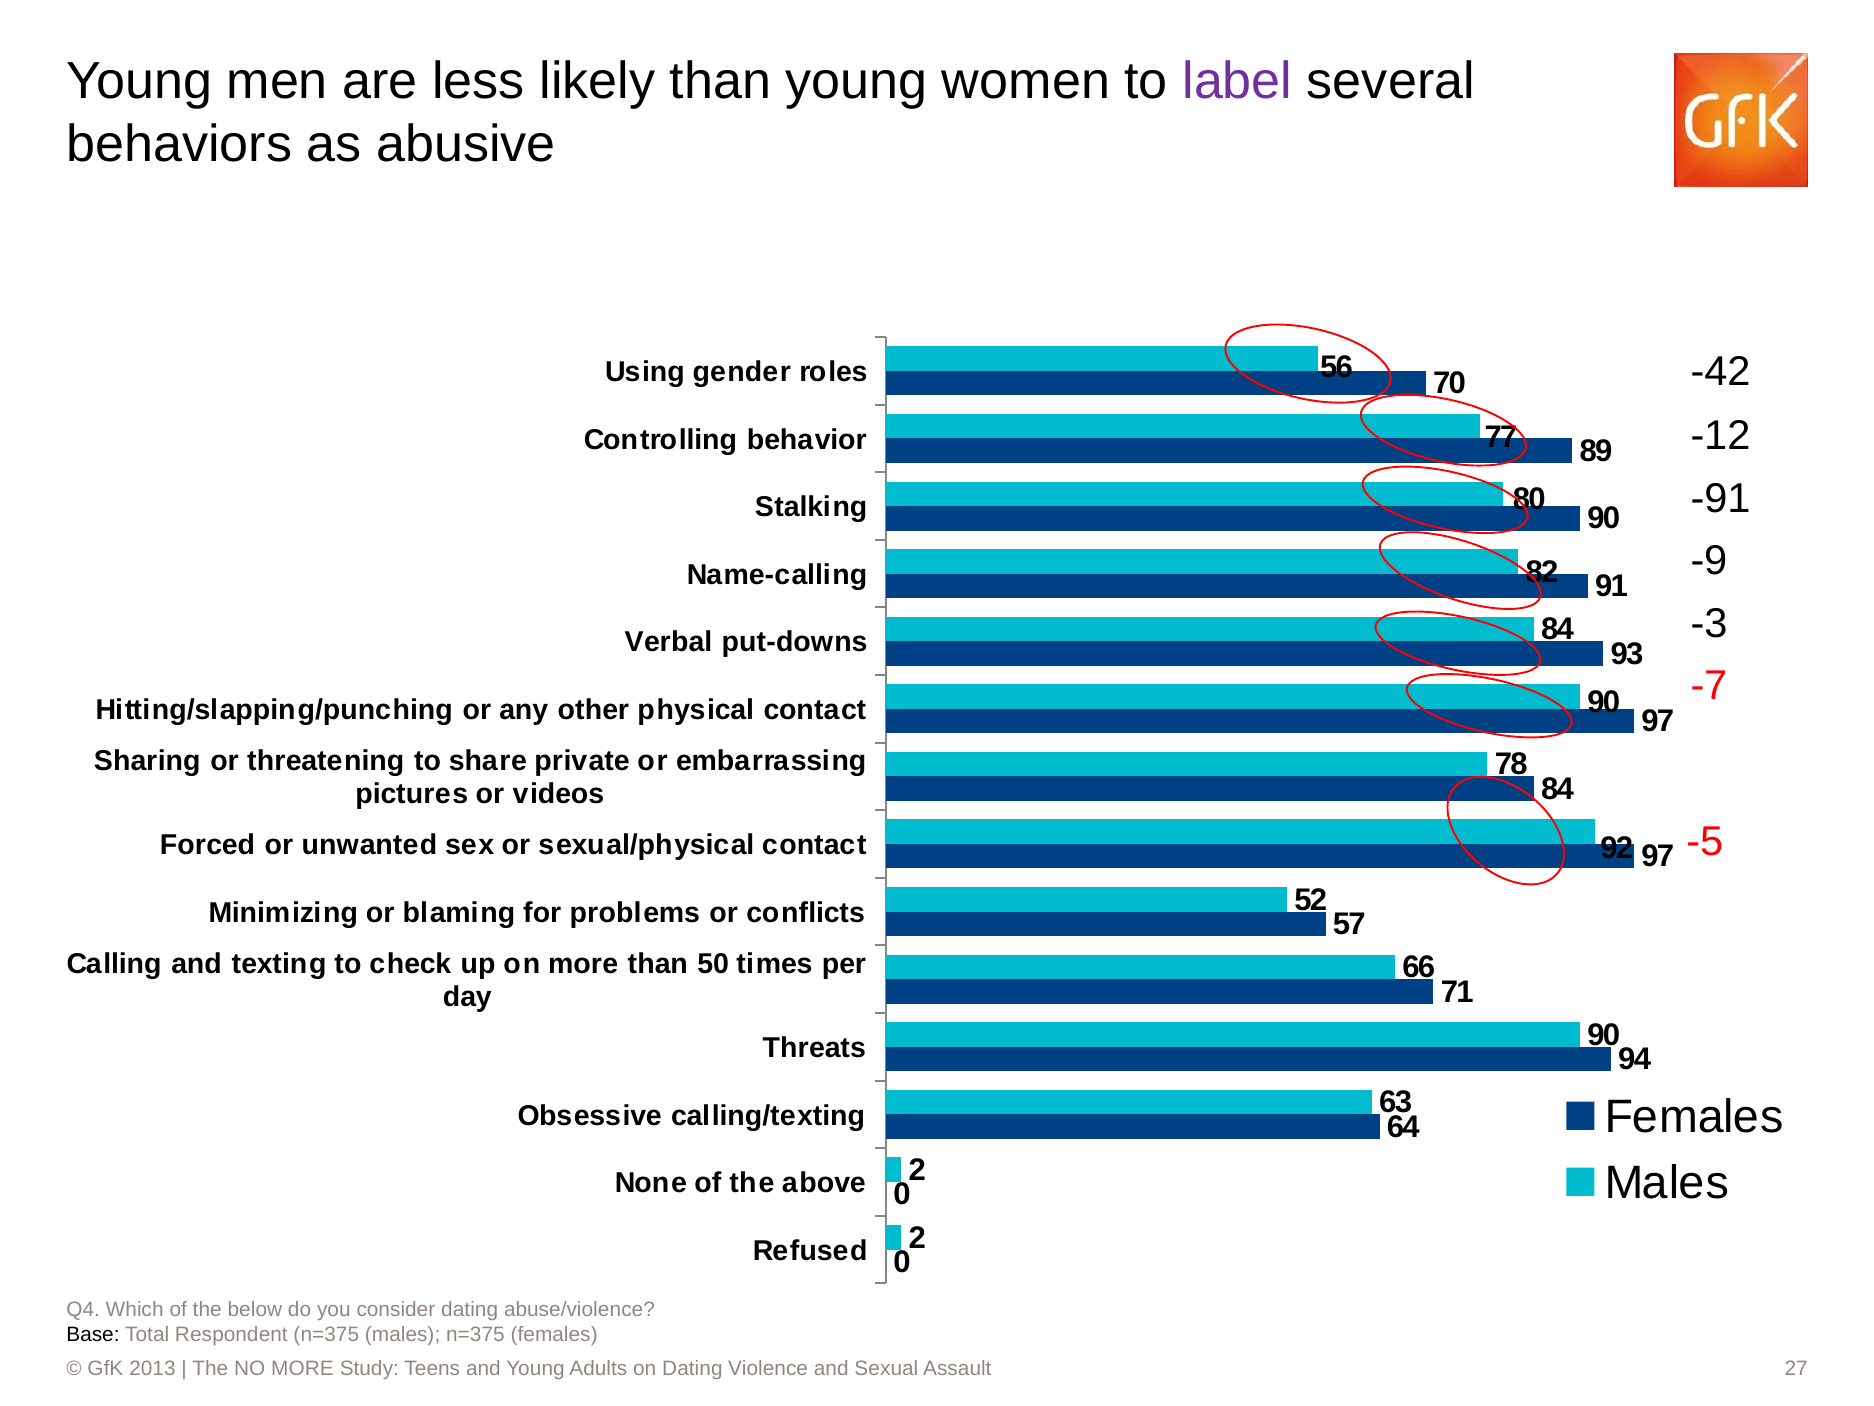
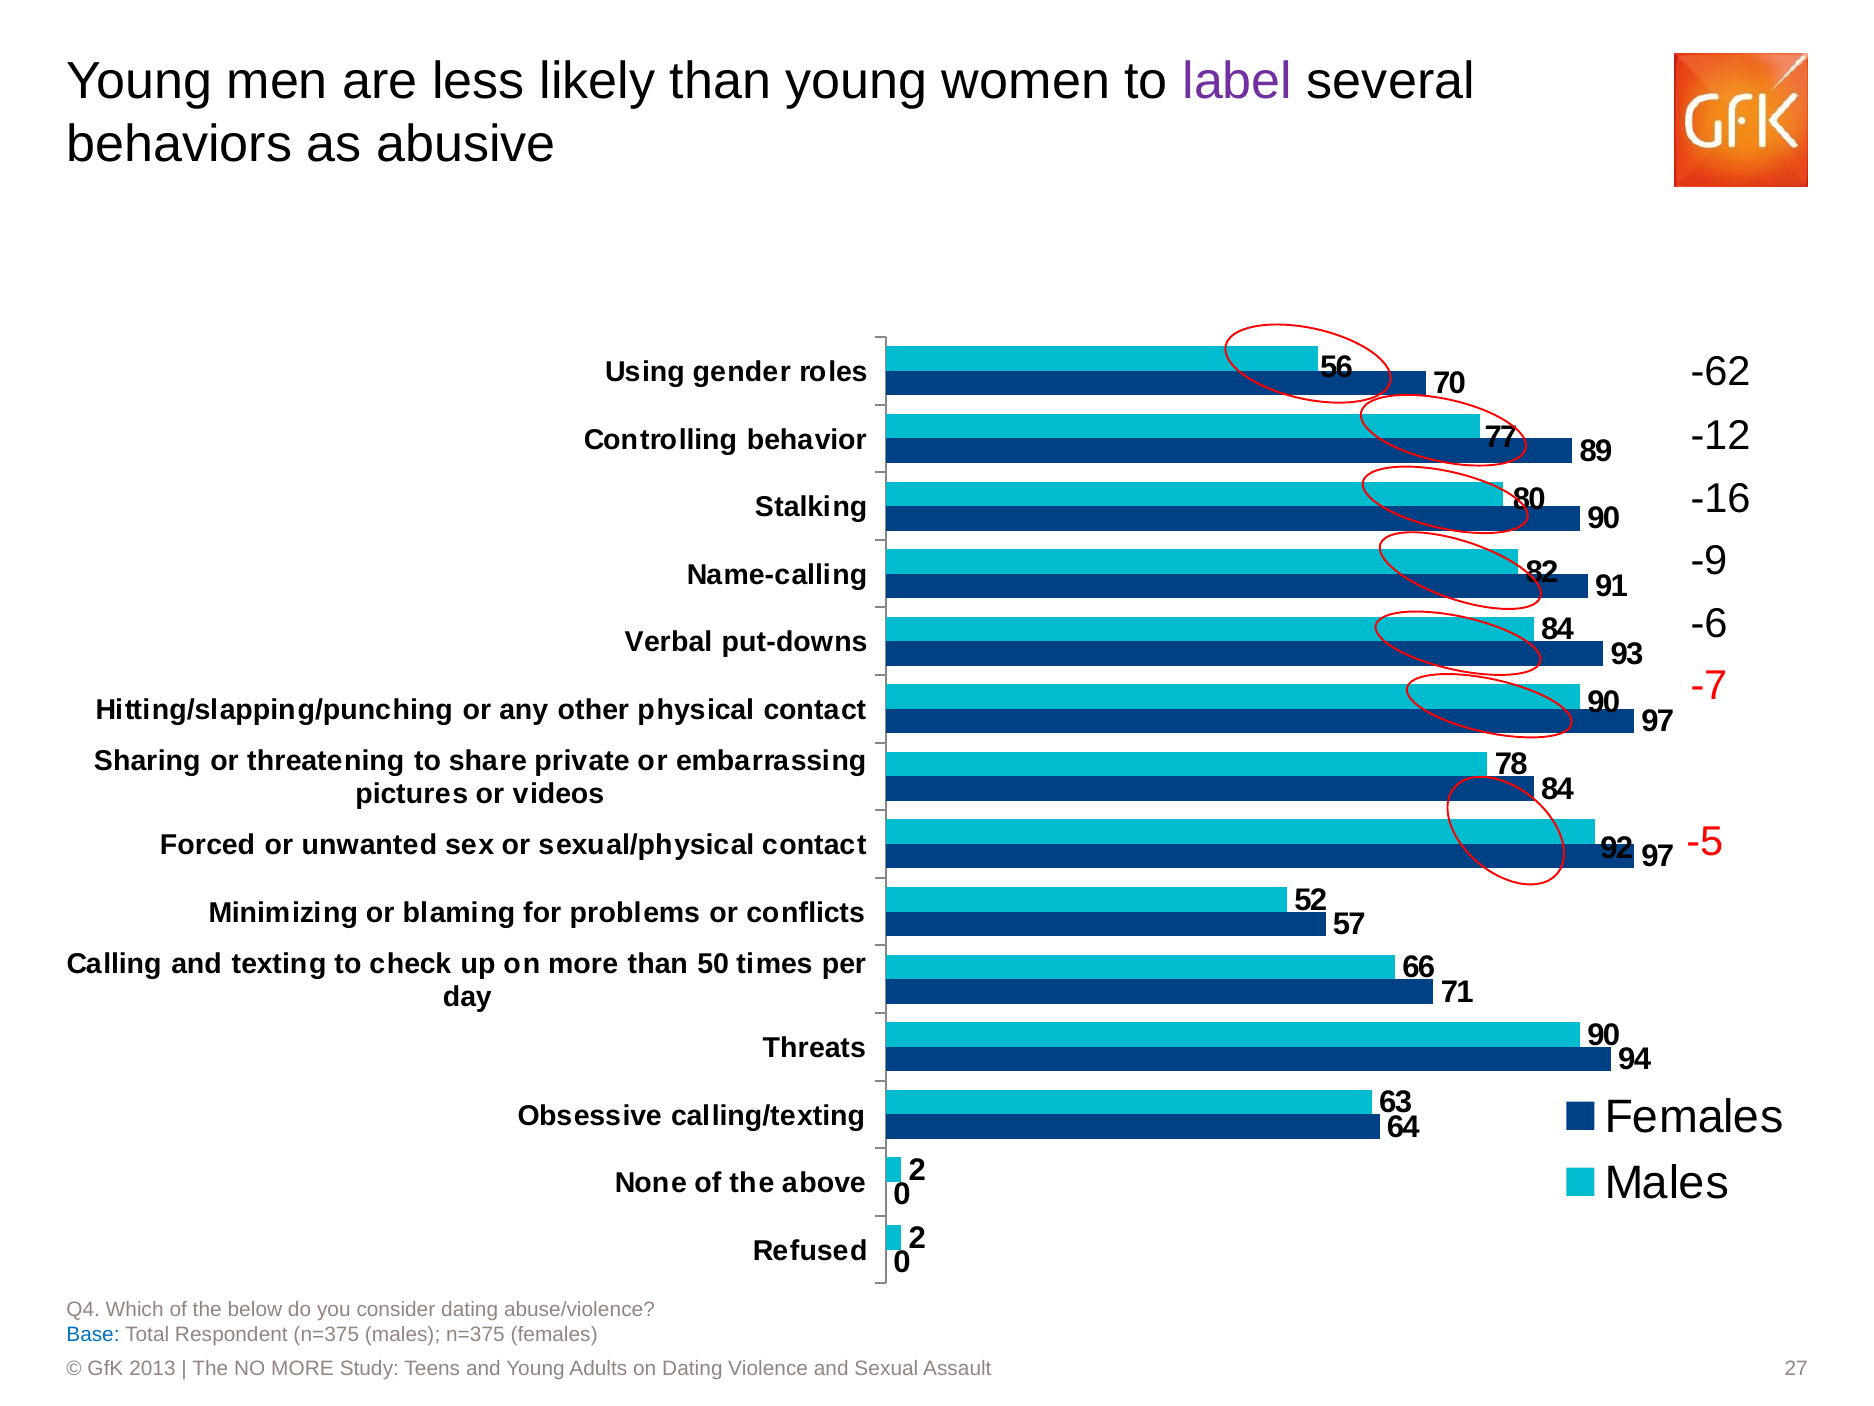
-42: -42 -> -62 (1721, 371)
-91: -91 -> -16 (1721, 498)
-3: -3 -> -6 (1709, 623)
Base colour: black -> blue (93, 1334)
